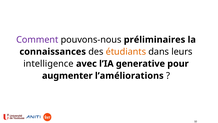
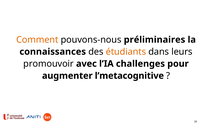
Comment colour: purple -> orange (37, 40)
intelligence: intelligence -> promouvoir (49, 64)
generative: generative -> challenges (140, 64)
l’améliorations: l’améliorations -> l’metacognitive (129, 76)
